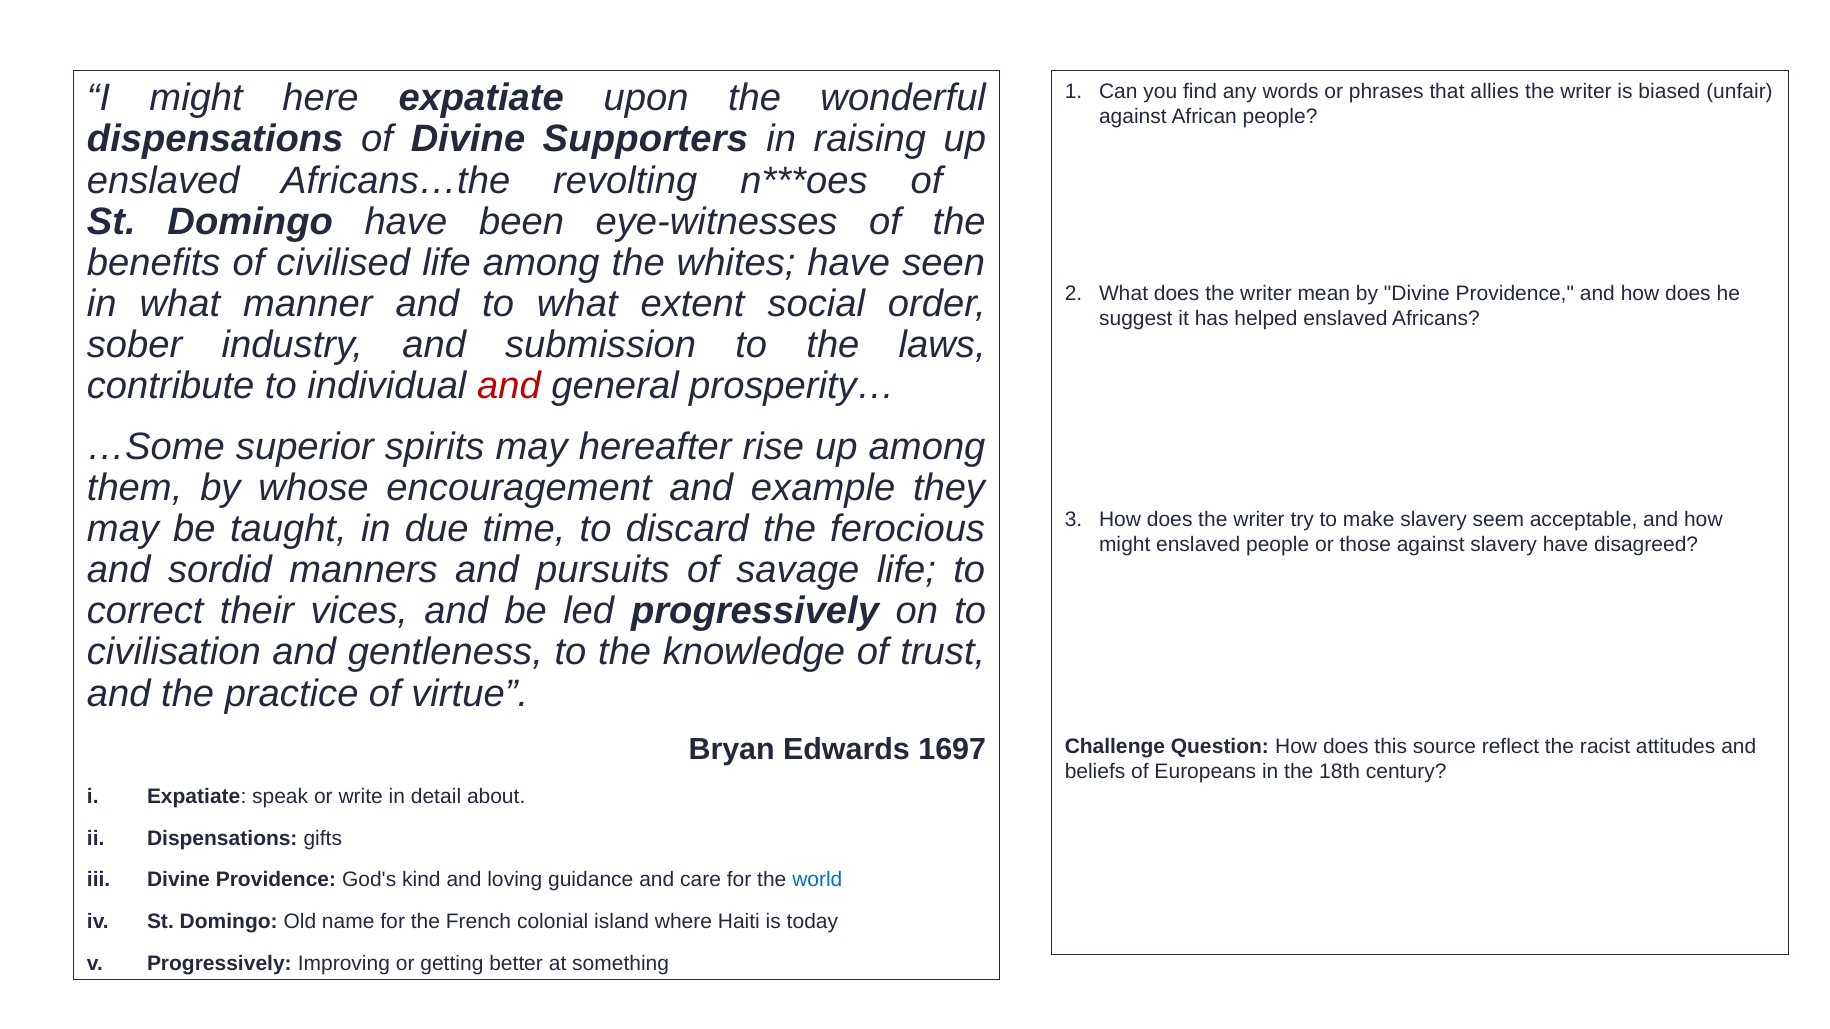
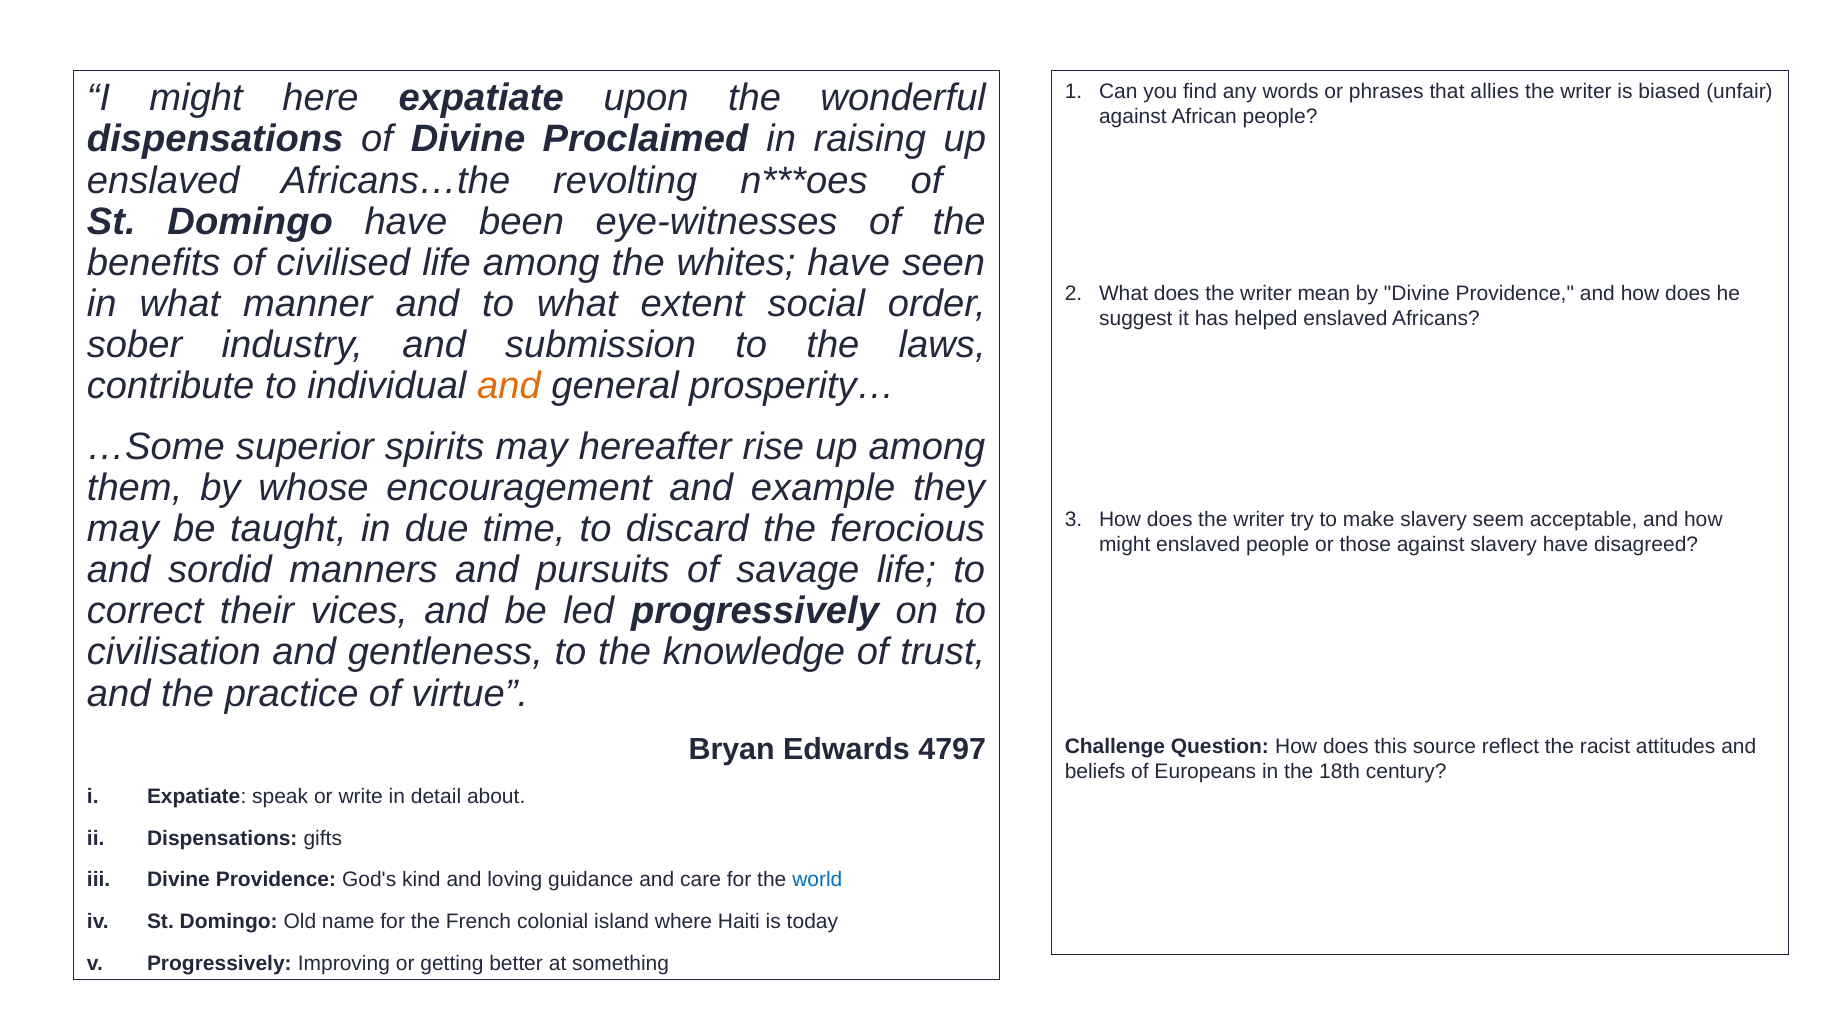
Supporters: Supporters -> Proclaimed (646, 139)
and colour: red -> orange (509, 386)
1697: 1697 -> 4797 (952, 750)
